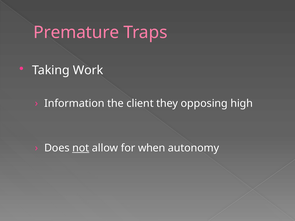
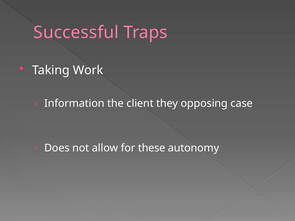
Premature: Premature -> Successful (76, 32)
high: high -> case (242, 103)
not underline: present -> none (81, 148)
when: when -> these (152, 148)
